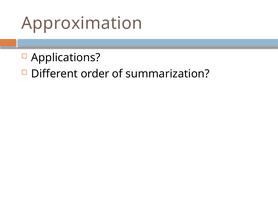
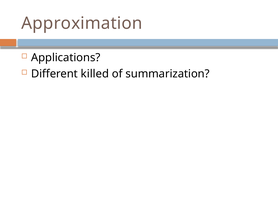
order: order -> killed (95, 74)
